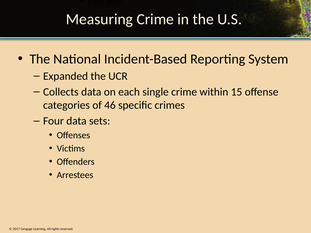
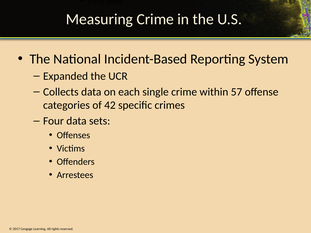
15: 15 -> 57 (237, 92)
46: 46 -> 42 (110, 105)
